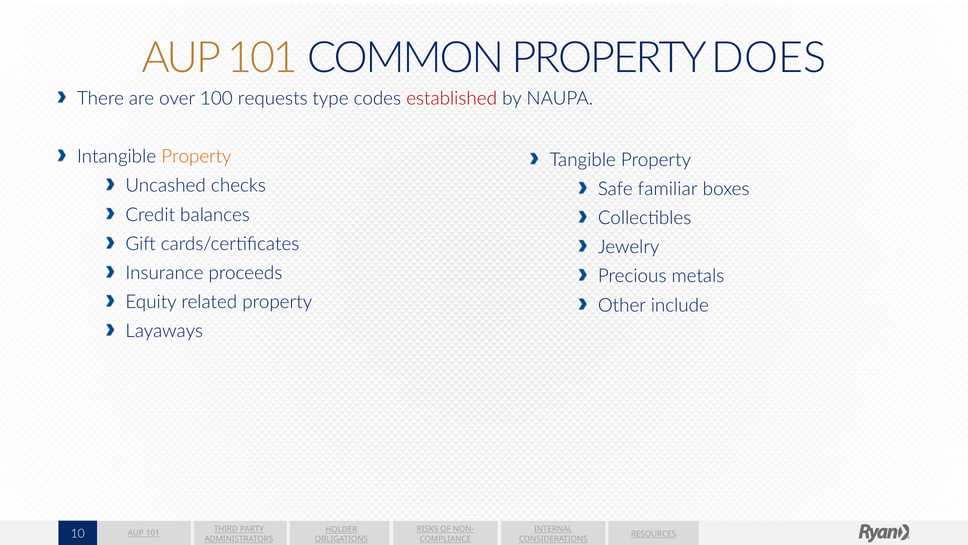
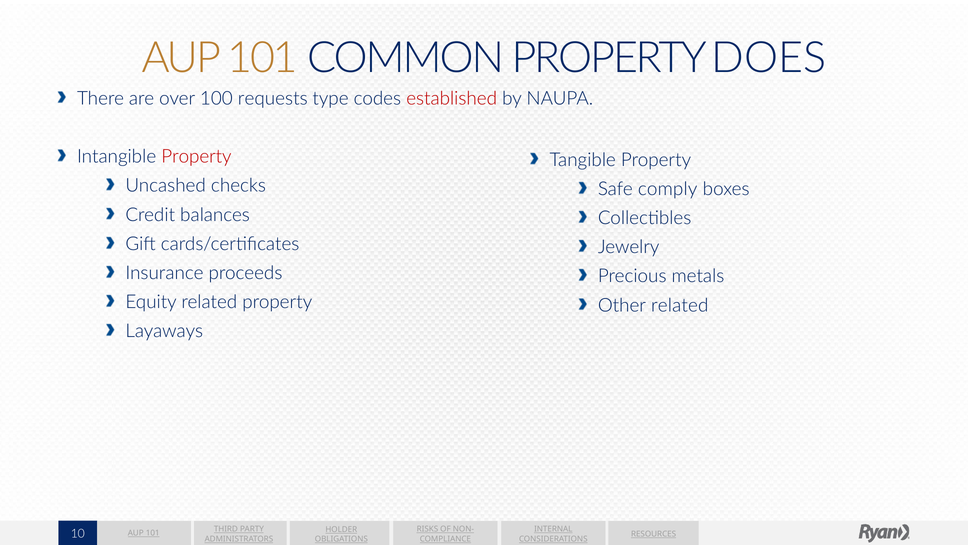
Property colour: orange -> red (196, 156)
familiar: familiar -> comply (668, 189)
Other include: include -> related (680, 305)
